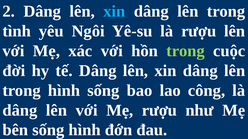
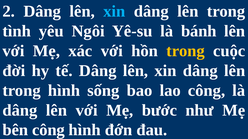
là rượu: rượu -> bánh (199, 31)
trong colour: light green -> yellow (186, 51)
Mẹ rượu: rượu -> bước (159, 111)
bên sống: sống -> công (48, 130)
